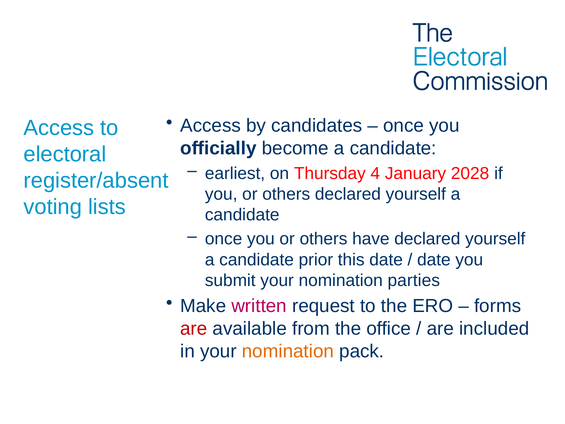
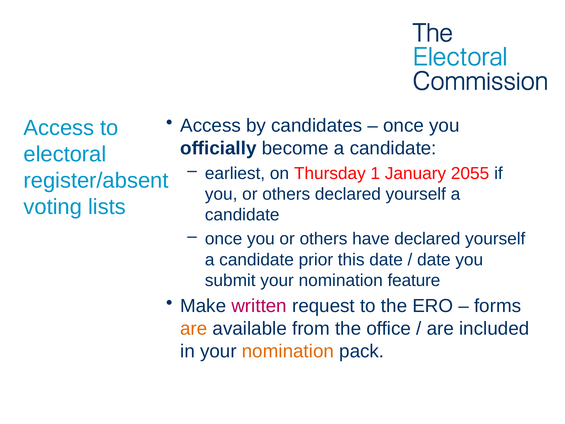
4: 4 -> 1 (375, 173)
2028: 2028 -> 2055 (470, 173)
parties: parties -> feature (414, 280)
are colour: red -> orange (194, 328)
